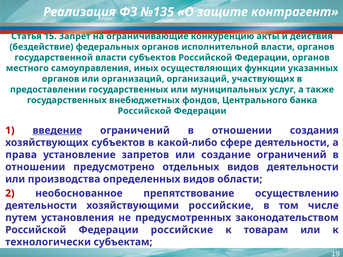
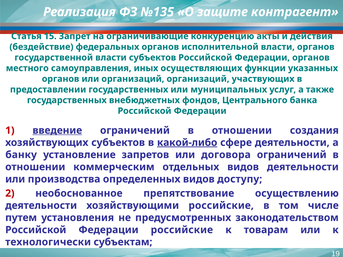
какой-либо underline: none -> present (187, 143)
права: права -> банку (21, 155)
создание: создание -> договора (226, 155)
предусмотрено: предусмотрено -> коммерческим (114, 167)
области: области -> доступу (240, 179)
